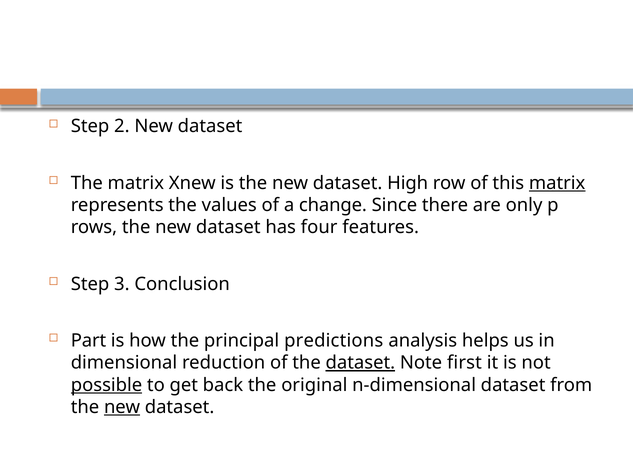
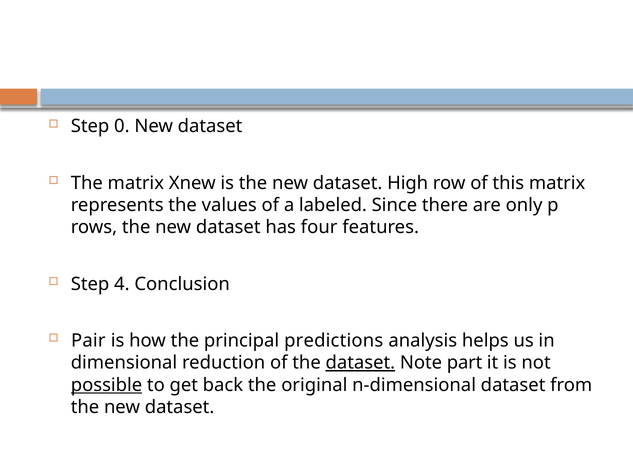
2: 2 -> 0 (122, 126)
matrix underline: present -> none (557, 183)
change: change -> labeled (333, 205)
3: 3 -> 4 (122, 284)
Part: Part -> Pair (88, 340)
first: first -> part (465, 363)
new underline: present -> none (122, 407)
